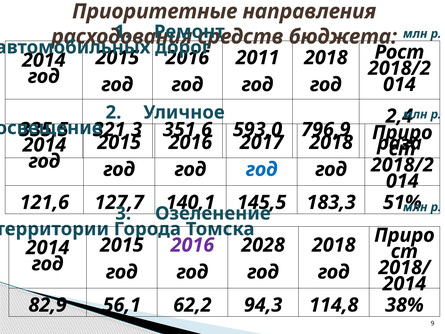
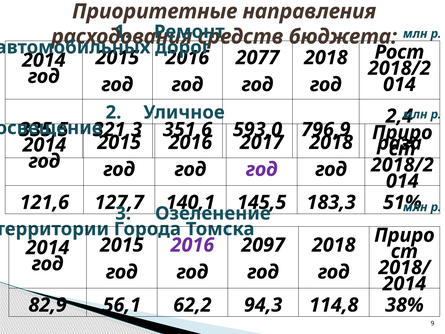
2011: 2011 -> 2077 (258, 58)
год colour: blue -> purple (262, 169)
2028: 2028 -> 2097 (263, 245)
